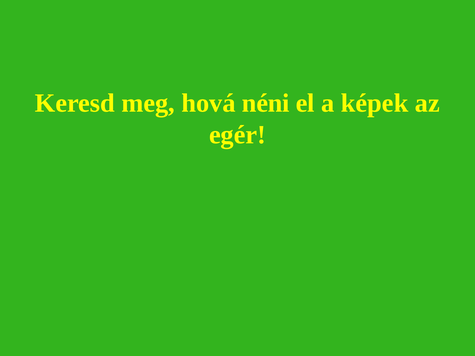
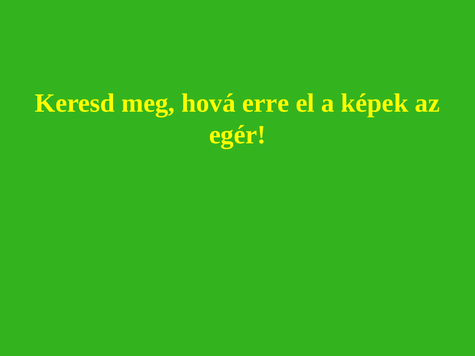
néni: néni -> erre (266, 103)
